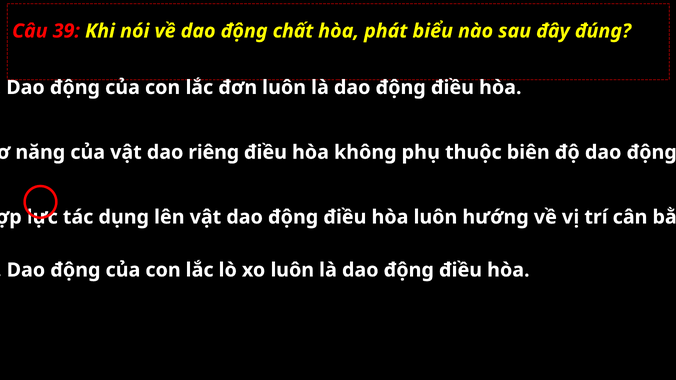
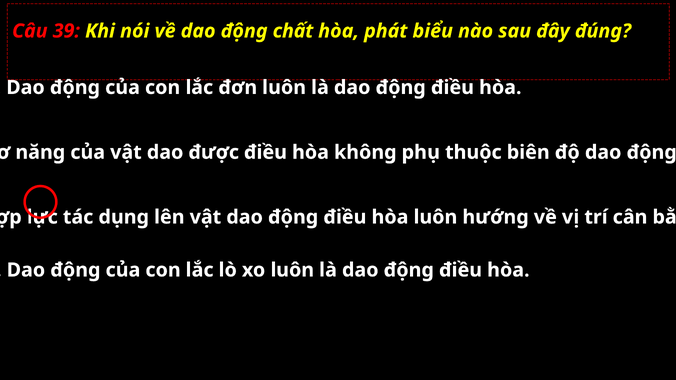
riêng: riêng -> được (214, 152)
